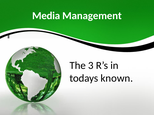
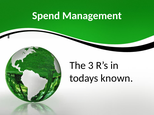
Media: Media -> Spend (46, 16)
